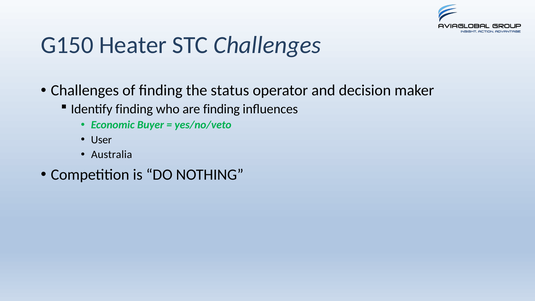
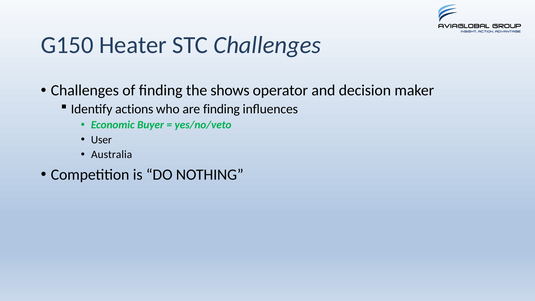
status: status -> shows (230, 90)
Identify finding: finding -> actions (134, 109)
